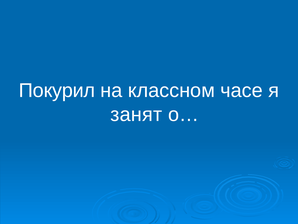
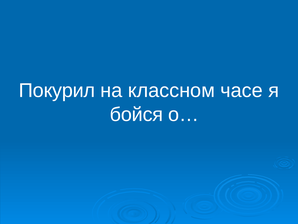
занят: занят -> бойся (136, 114)
